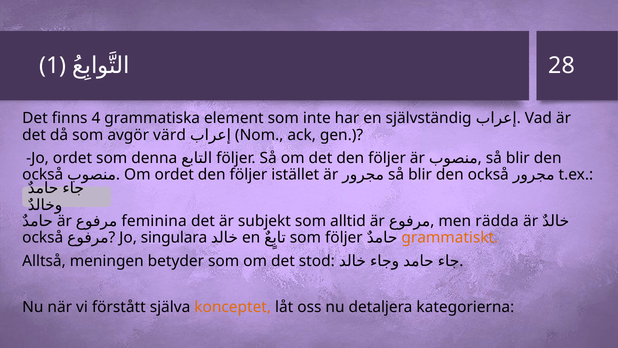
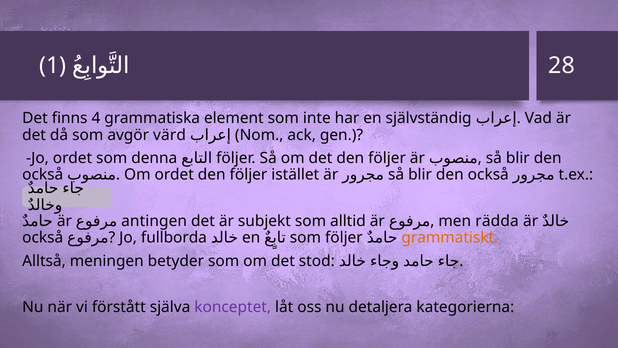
feminina: feminina -> antingen (154, 221)
singulara: singulara -> fullborda (174, 238)
konceptet colour: orange -> purple (233, 307)
